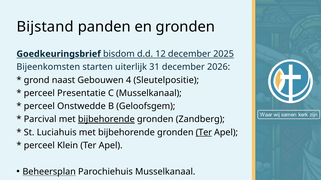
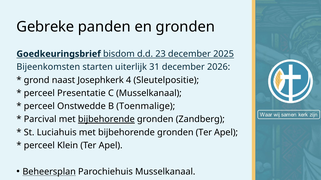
Bijstand: Bijstand -> Gebreke (45, 27)
12: 12 -> 23 (161, 54)
Gebouwen: Gebouwen -> Josephkerk (101, 80)
Geloofsgem: Geloofsgem -> Toenmalige (146, 107)
Ter underline: present -> none (204, 133)
